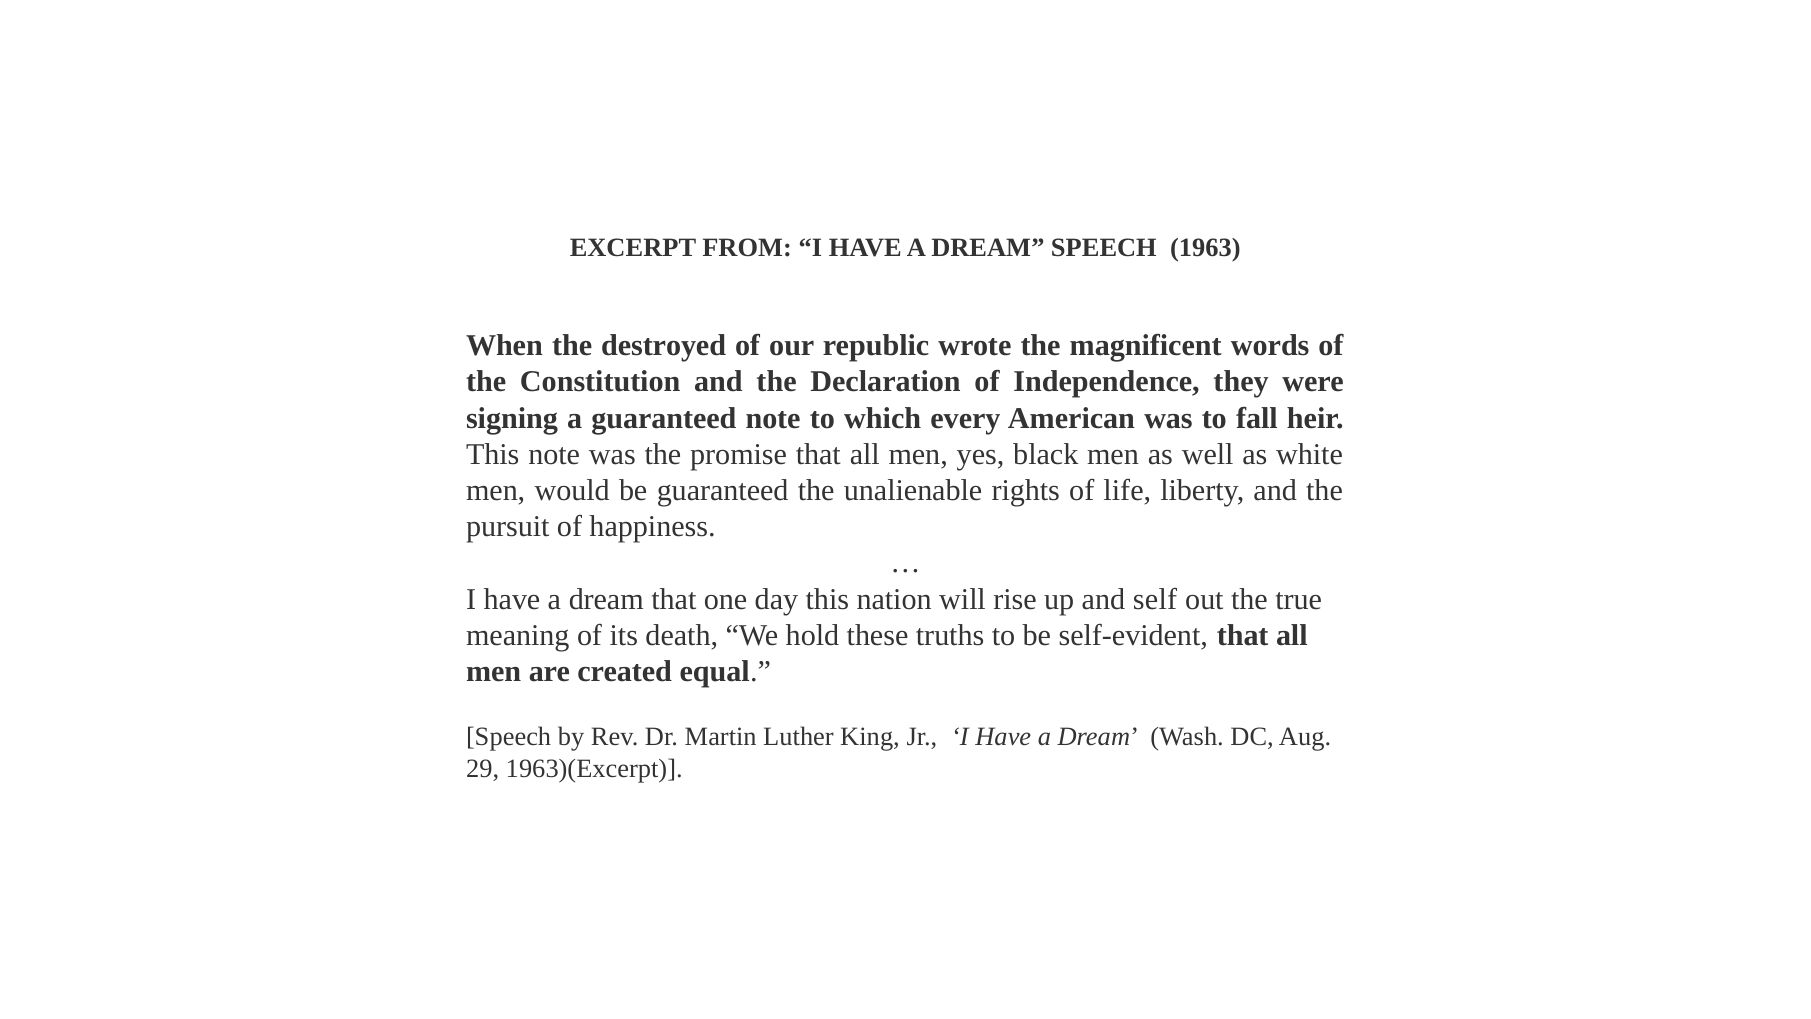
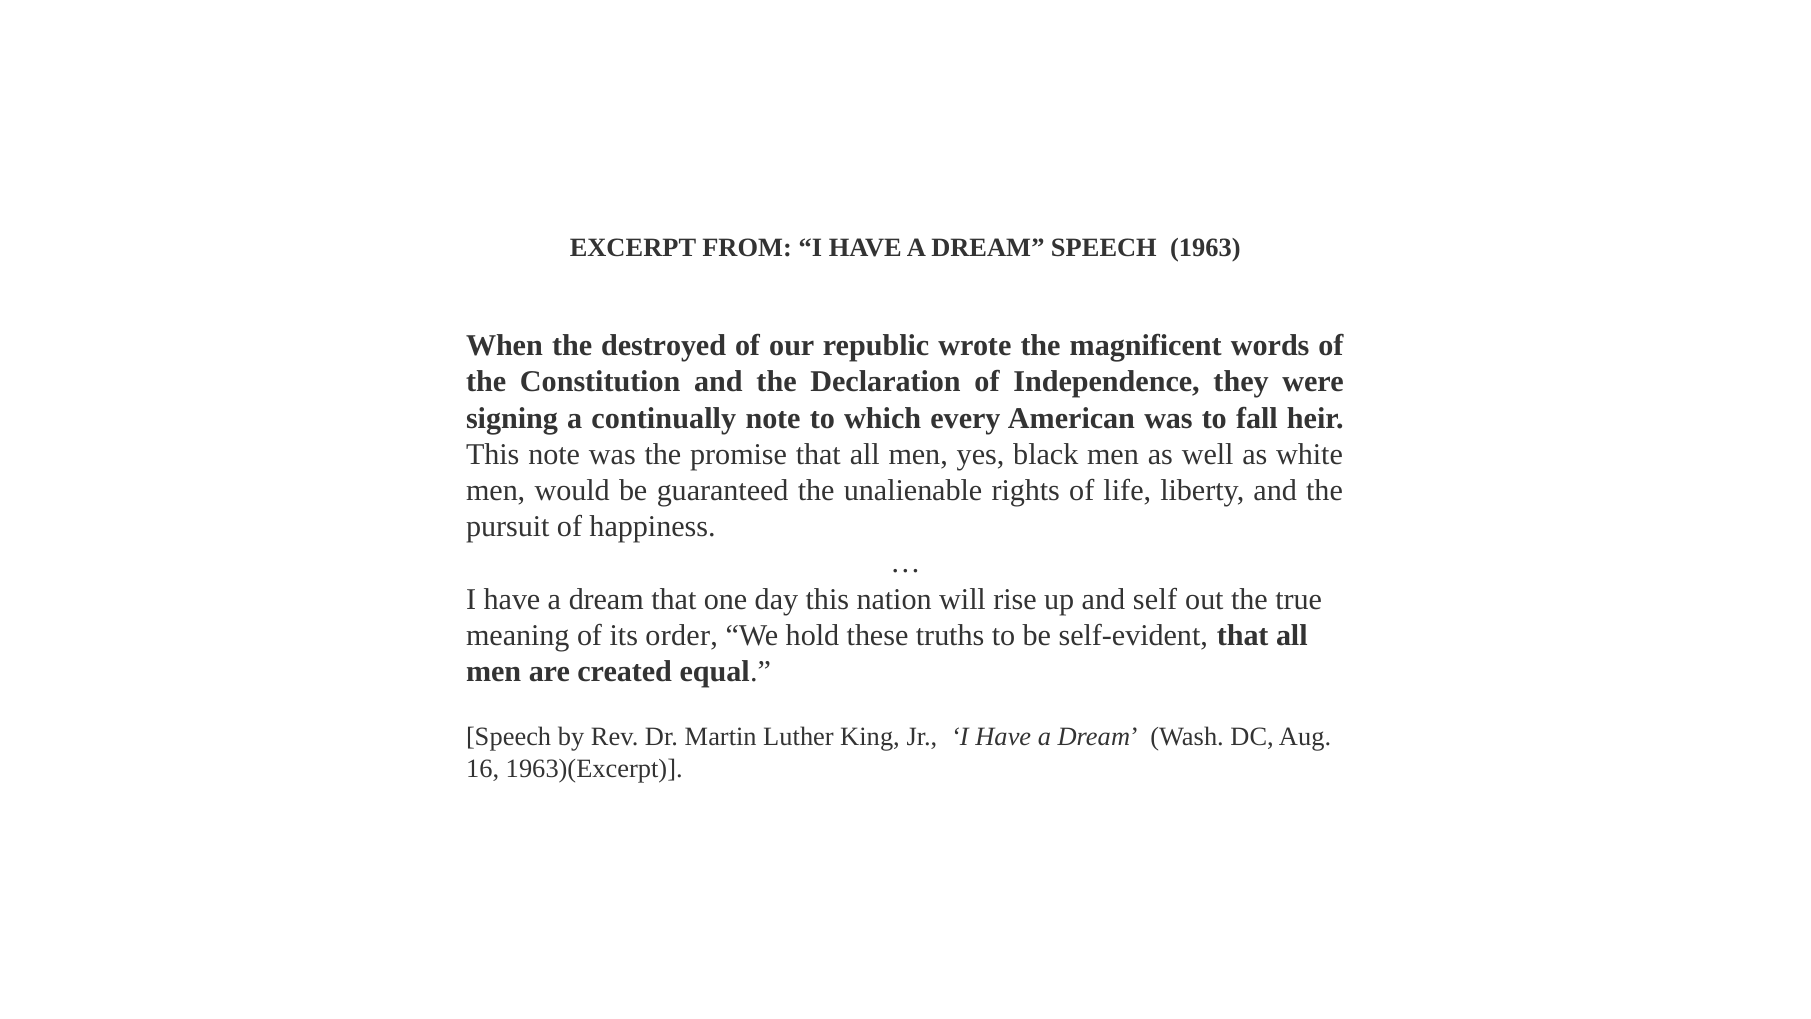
a guaranteed: guaranteed -> continually (664, 418)
death: death -> order (682, 635)
29: 29 -> 16 (483, 769)
